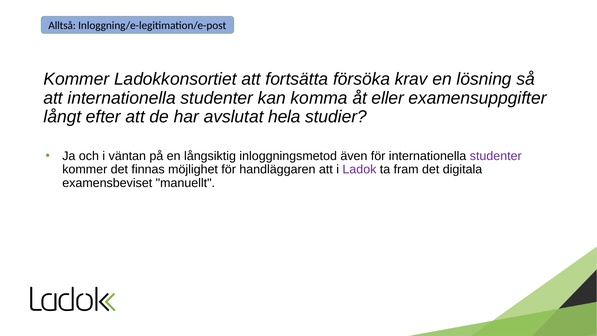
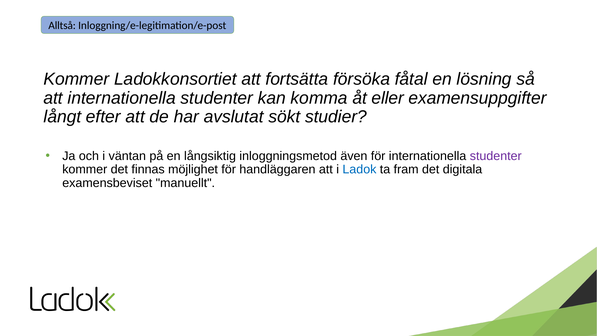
krav: krav -> fåtal (411, 79)
hela: hela -> sökt (284, 117)
Ladok colour: purple -> blue (359, 169)
